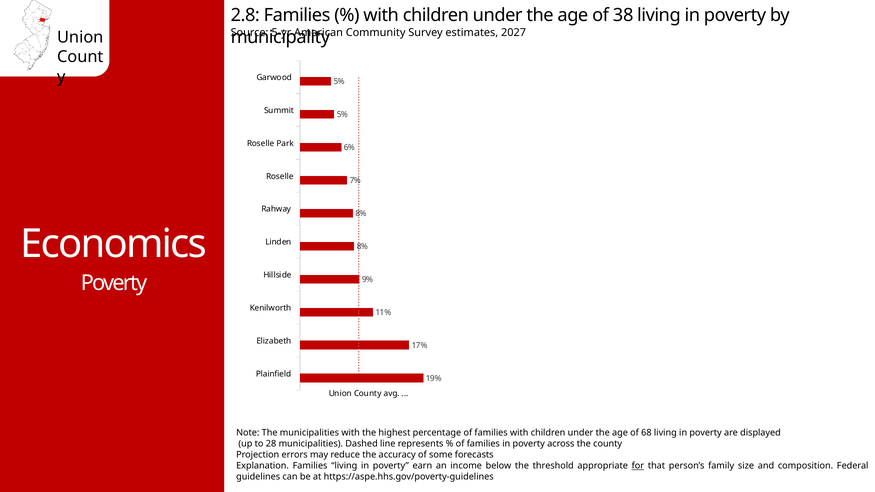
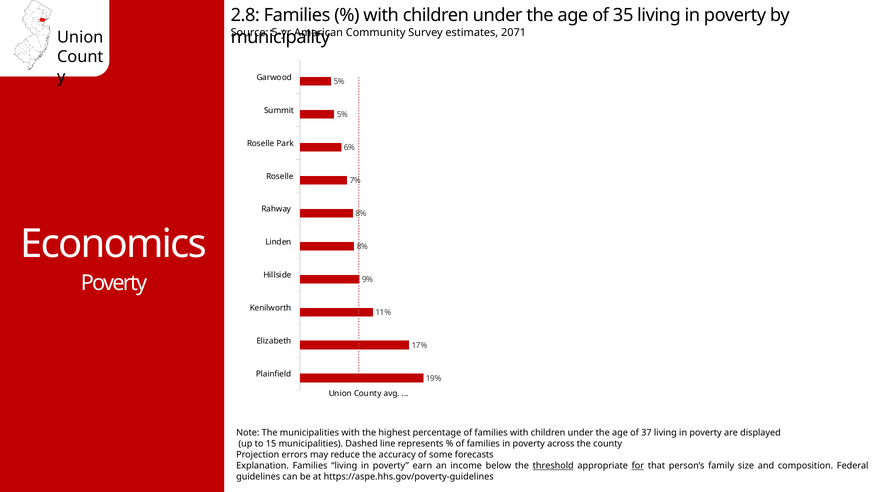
38: 38 -> 35 (623, 15)
2027: 2027 -> 2071 (514, 32)
68: 68 -> 37 (646, 433)
28: 28 -> 15 (271, 444)
threshold underline: none -> present (553, 466)
